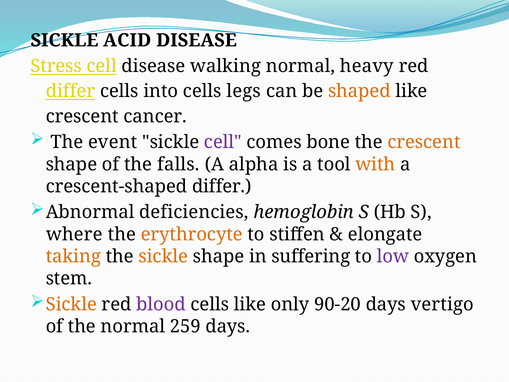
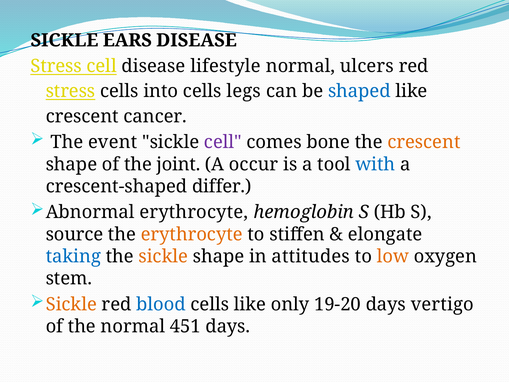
ACID: ACID -> EARS (127, 40)
walking: walking -> lifestyle (226, 66)
heavy: heavy -> ulcers (367, 66)
differ: differ -> stress (70, 91)
shaped colour: orange -> blue (359, 91)
falls: falls -> joint (179, 164)
alpha: alpha -> occur (254, 164)
with colour: orange -> blue (375, 164)
Abnormal deficiencies: deficiencies -> erythrocyte (194, 212)
where: where -> source (75, 234)
taking colour: orange -> blue (73, 256)
suffering: suffering -> attitudes (311, 256)
low colour: purple -> orange (393, 256)
blood colour: purple -> blue (161, 304)
90-20: 90-20 -> 19-20 (338, 304)
259: 259 -> 451 (185, 326)
